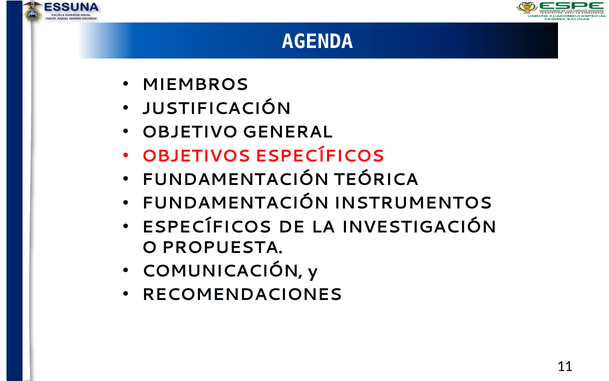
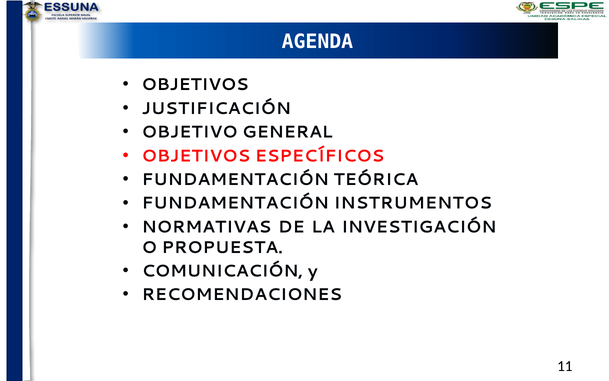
MIEMBROS: MIEMBROS -> OBJETIVOS (195, 85)
ESPECÍFICOS: ESPECÍFICOS -> NORMATIVAS (207, 227)
